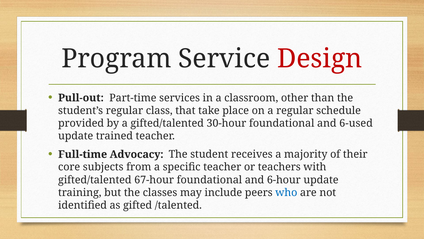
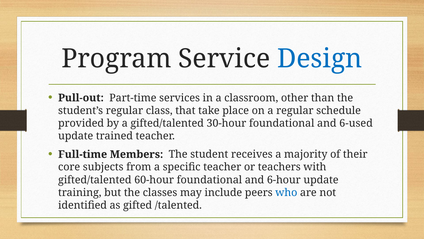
Design colour: red -> blue (320, 59)
Advocacy: Advocacy -> Members (137, 154)
67-hour: 67-hour -> 60-hour (154, 180)
